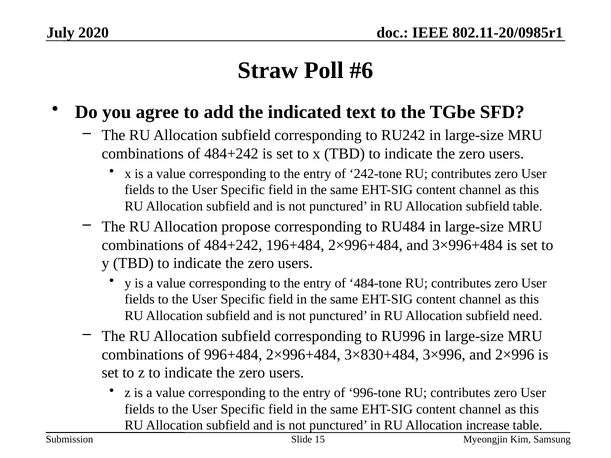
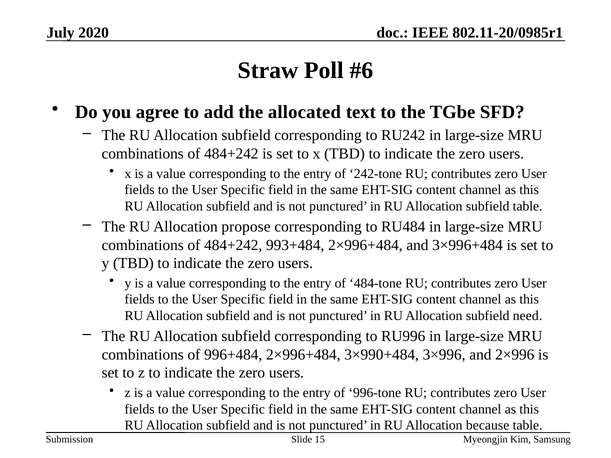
indicated: indicated -> allocated (304, 112)
196+484: 196+484 -> 993+484 (295, 245)
3×830+484: 3×830+484 -> 3×990+484 (382, 355)
increase: increase -> because (488, 426)
